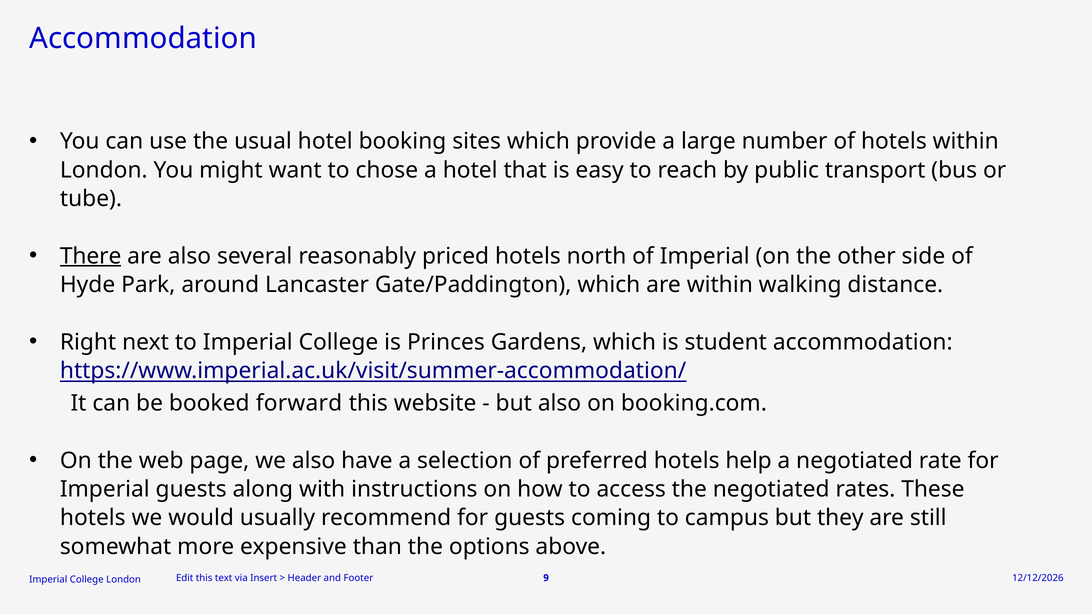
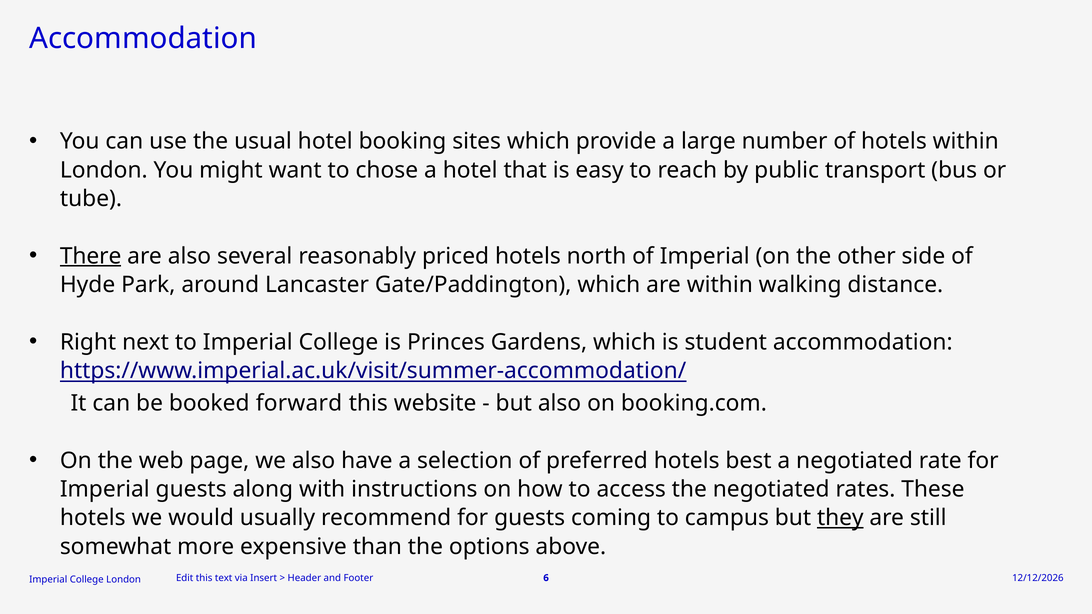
help: help -> best (748, 461)
they underline: none -> present (840, 518)
9: 9 -> 6 (546, 578)
